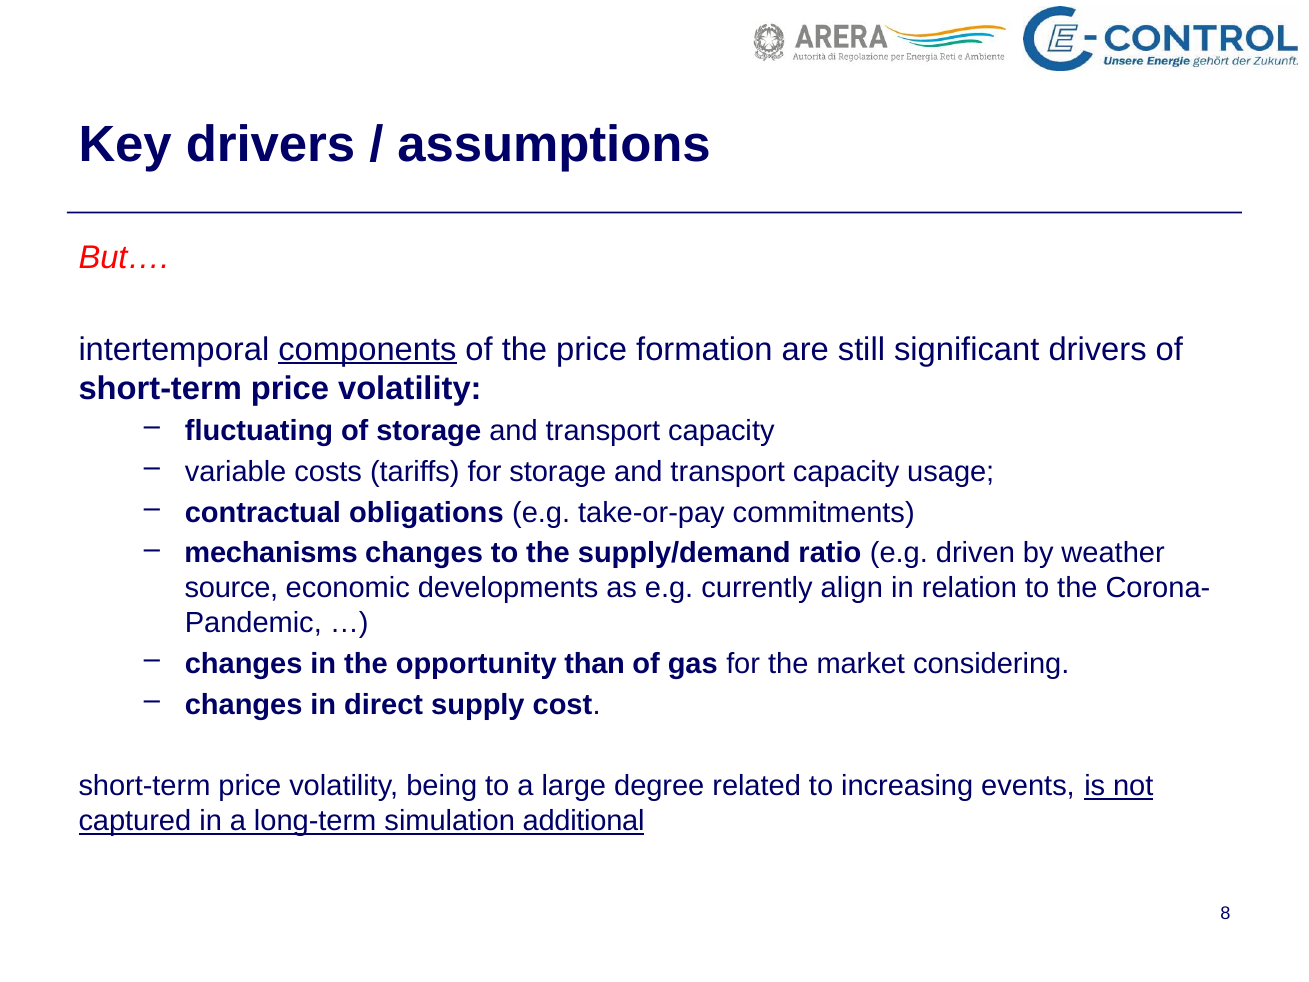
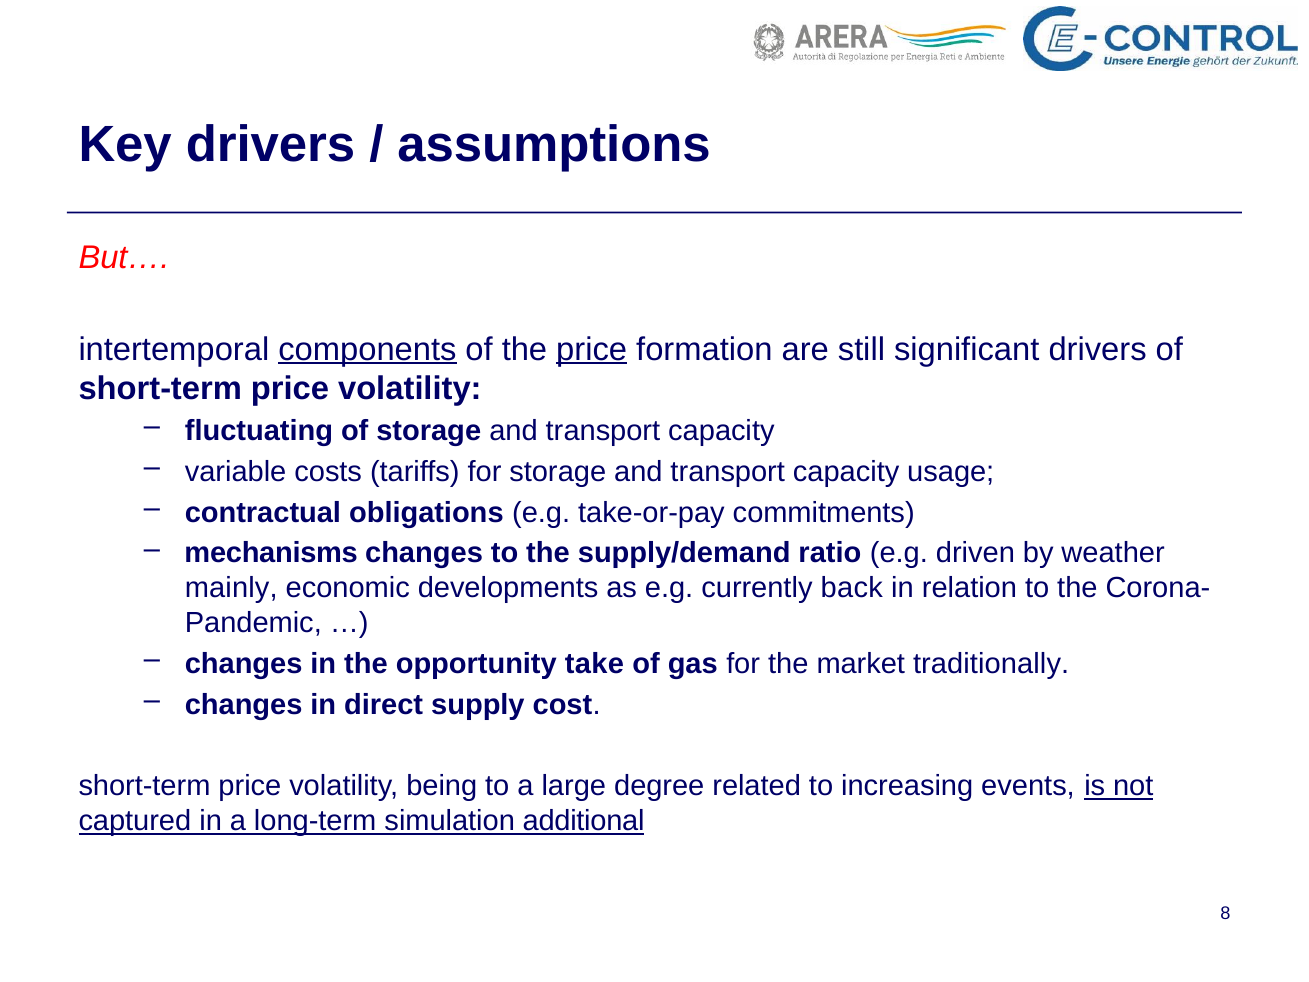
price underline: none -> present (592, 349)
source: source -> mainly (231, 588)
align: align -> back (852, 588)
than: than -> take (594, 664)
considering: considering -> traditionally (991, 664)
